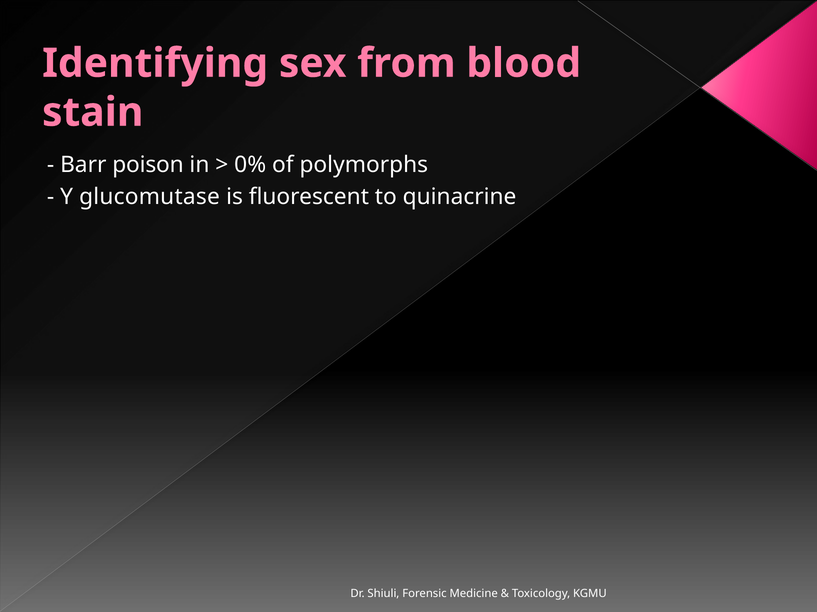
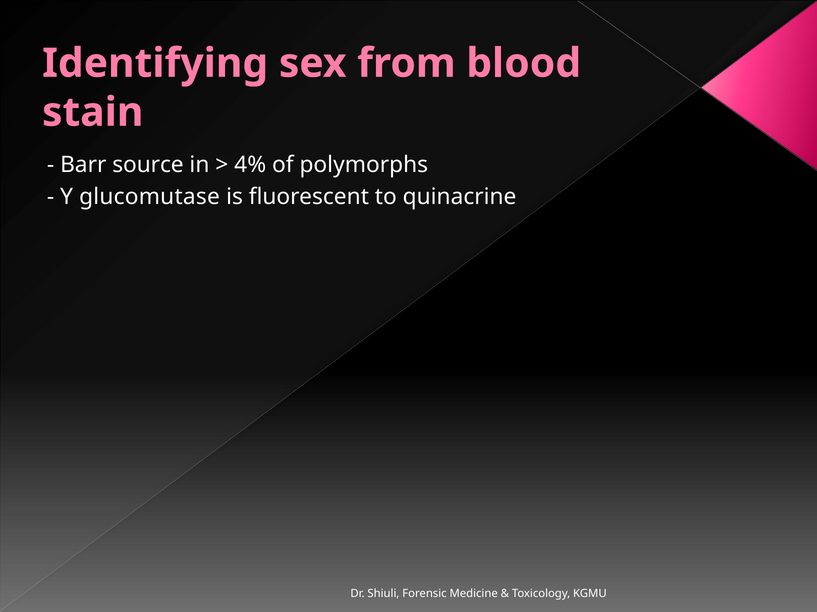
poison: poison -> source (148, 165)
0%: 0% -> 4% (250, 165)
